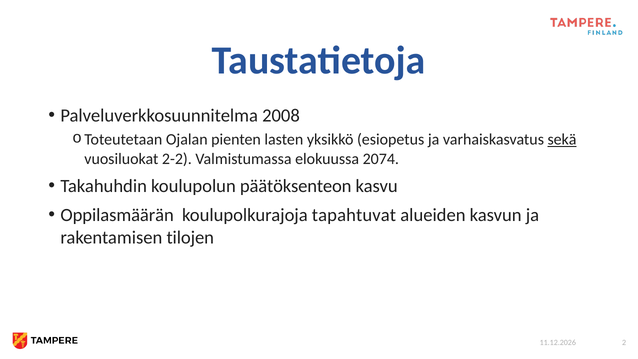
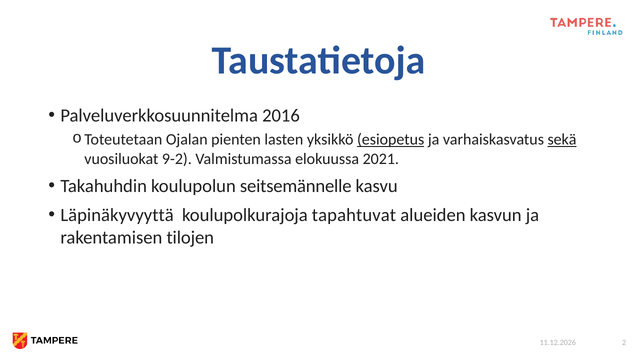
2008: 2008 -> 2016 (281, 116)
esiopetus underline: none -> present (391, 140)
2-2: 2-2 -> 9-2 (177, 159)
2074: 2074 -> 2021 (381, 159)
päätöksenteon: päätöksenteon -> seitsemännelle (296, 186)
Oppilasmäärän: Oppilasmäärän -> Läpinäkyvyyttä (117, 215)
